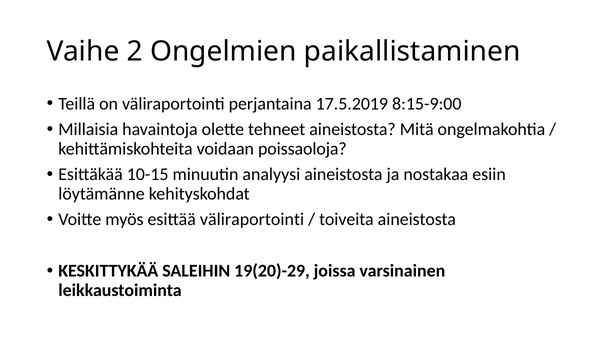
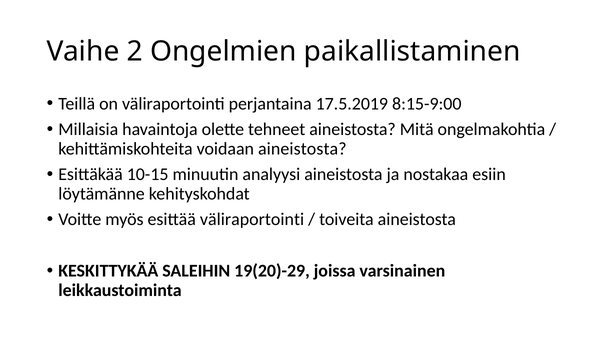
voidaan poissaoloja: poissaoloja -> aineistosta (302, 149)
